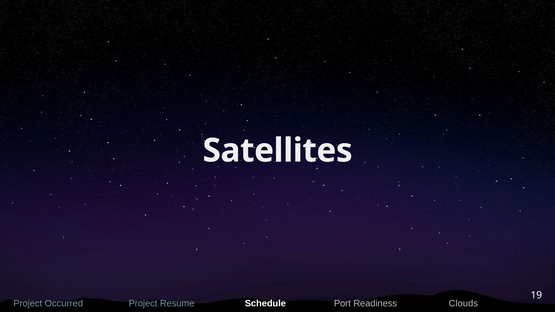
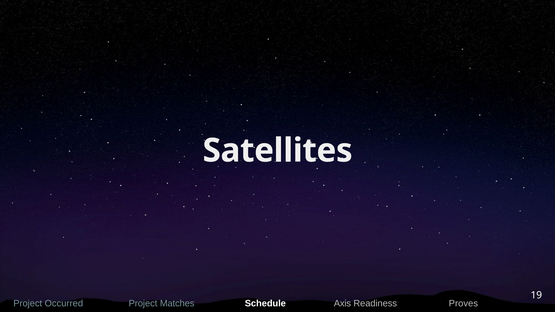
Resume: Resume -> Matches (177, 304)
Port: Port -> Axis (342, 304)
Clouds: Clouds -> Proves (463, 304)
